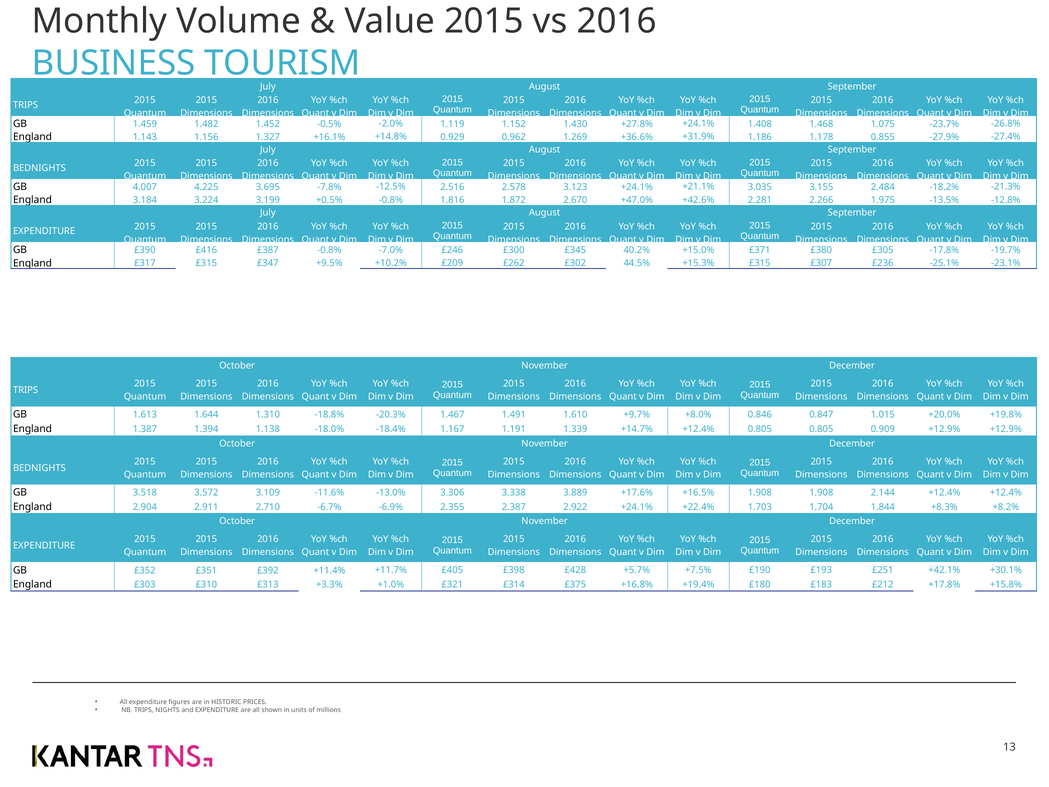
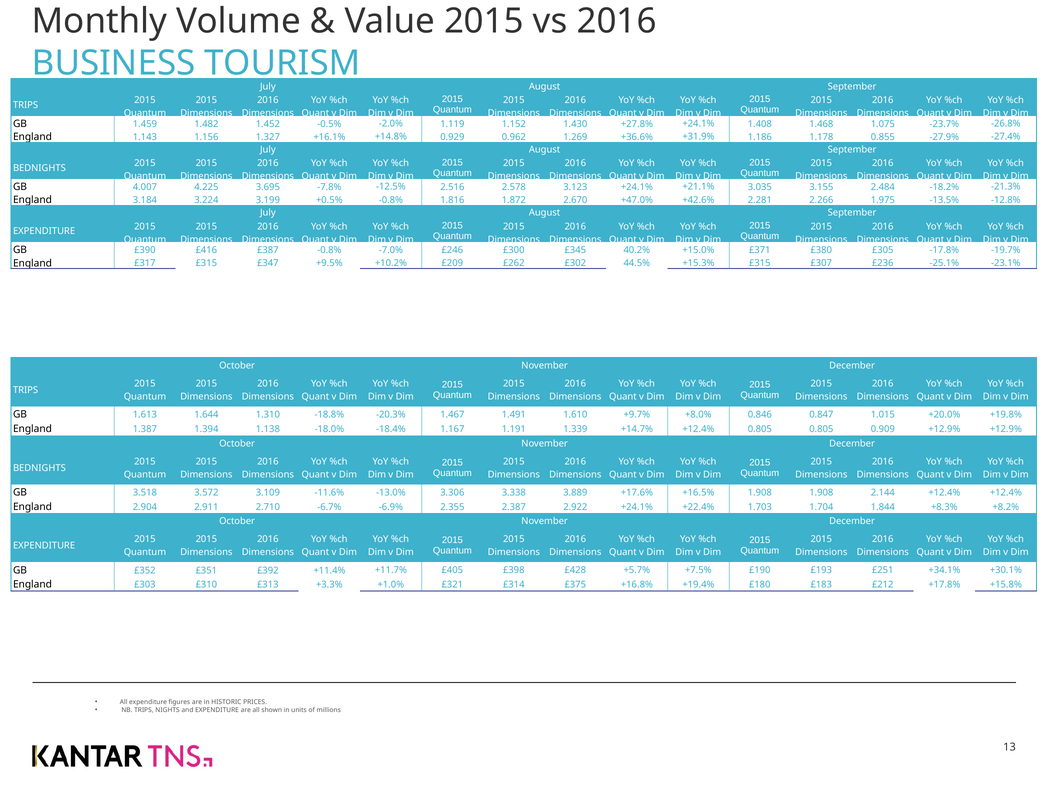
+42.1%: +42.1% -> +34.1% (944, 570)
